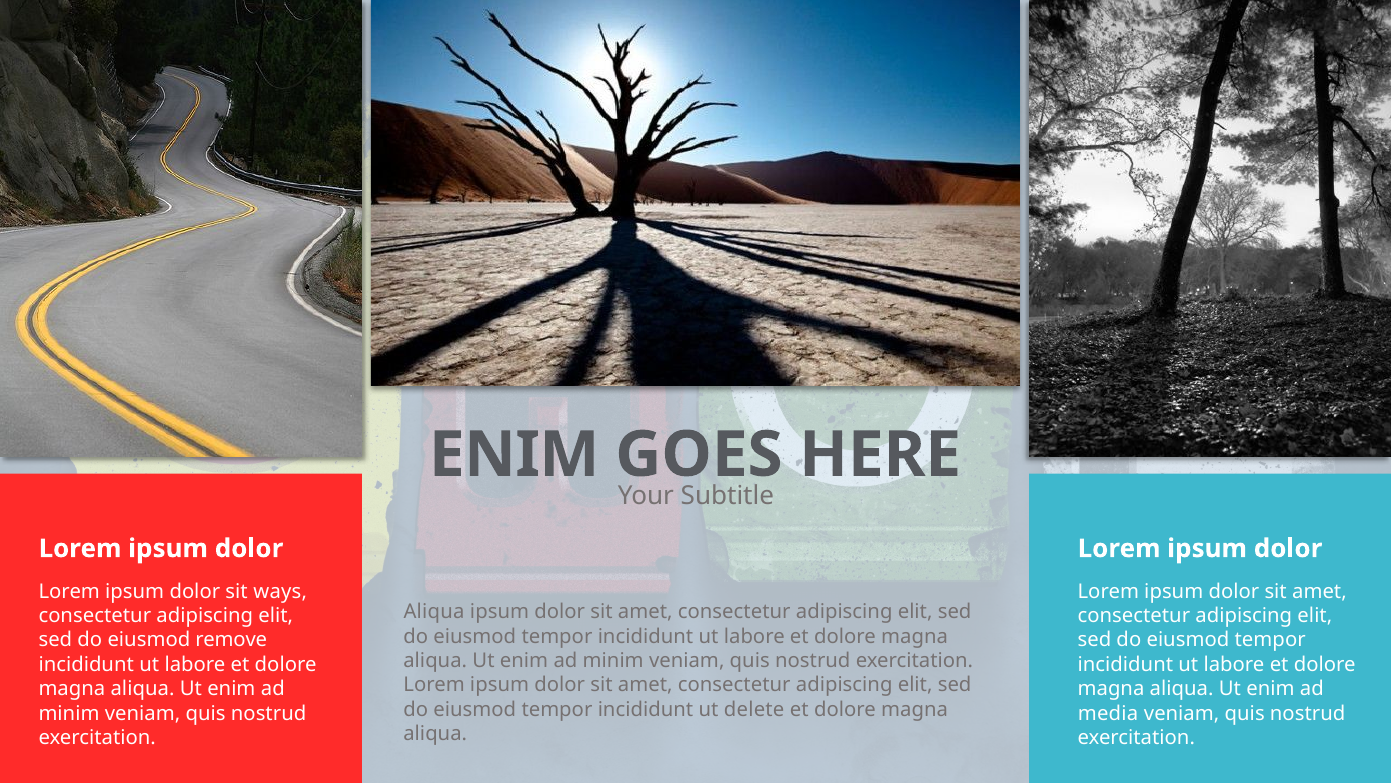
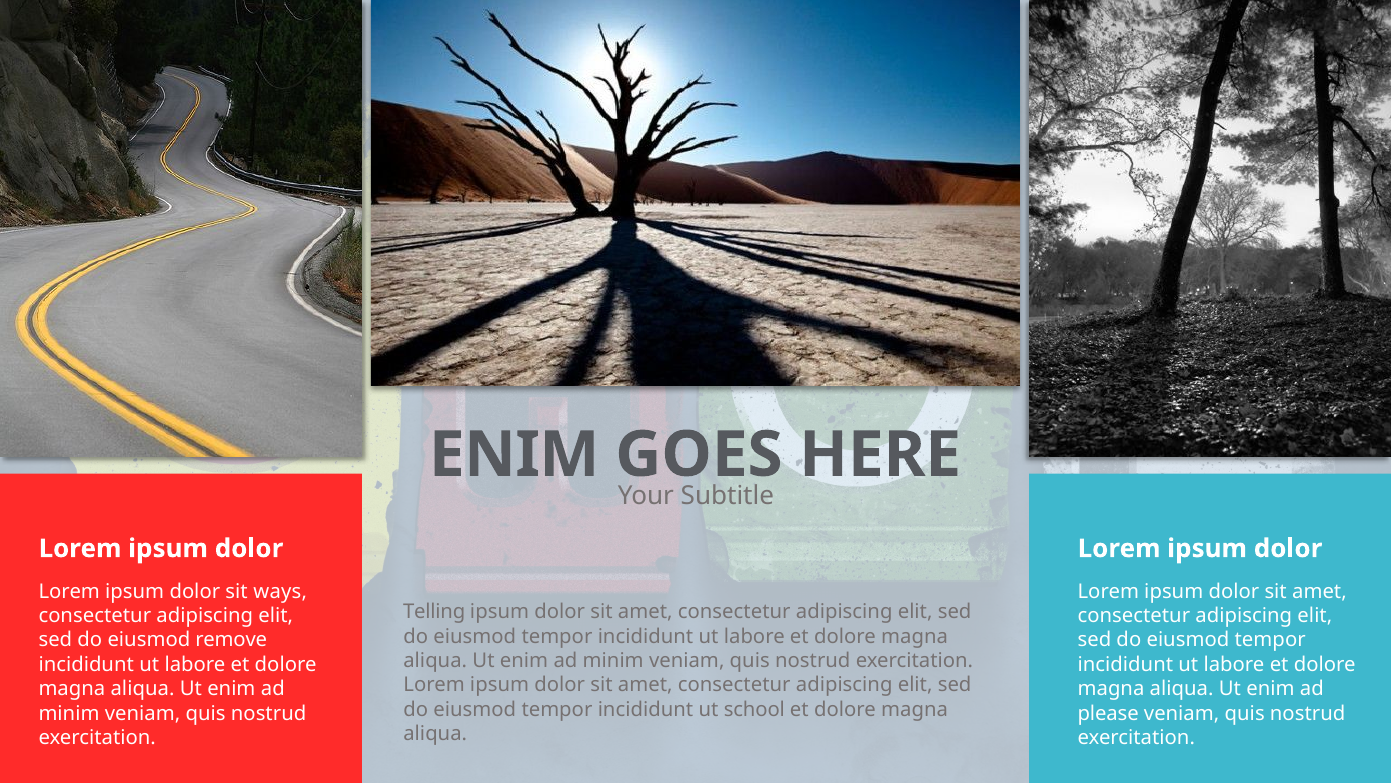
Aliqua: Aliqua -> Telling (434, 611)
delete: delete -> school (754, 709)
media: media -> please (1108, 713)
